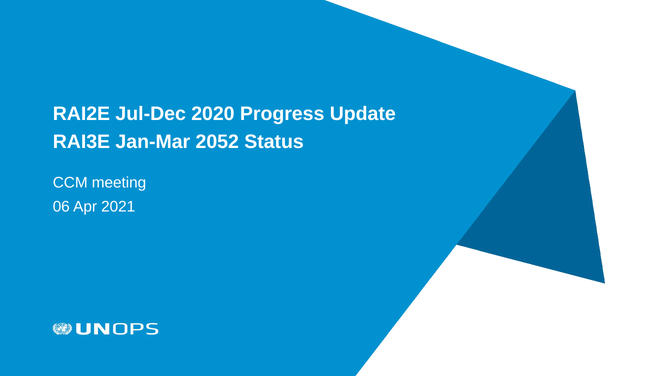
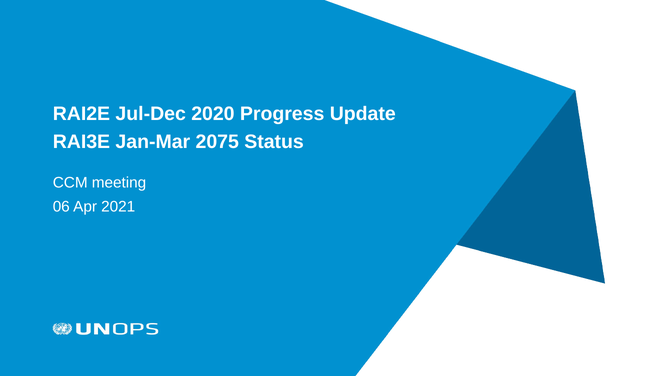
2052: 2052 -> 2075 (217, 142)
